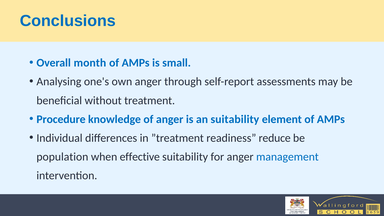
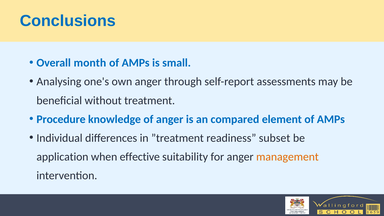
an suitability: suitability -> compared (235, 119)
reduce: reduce -> subset (275, 138)
population: population -> application (62, 157)
management colour: blue -> orange (287, 157)
